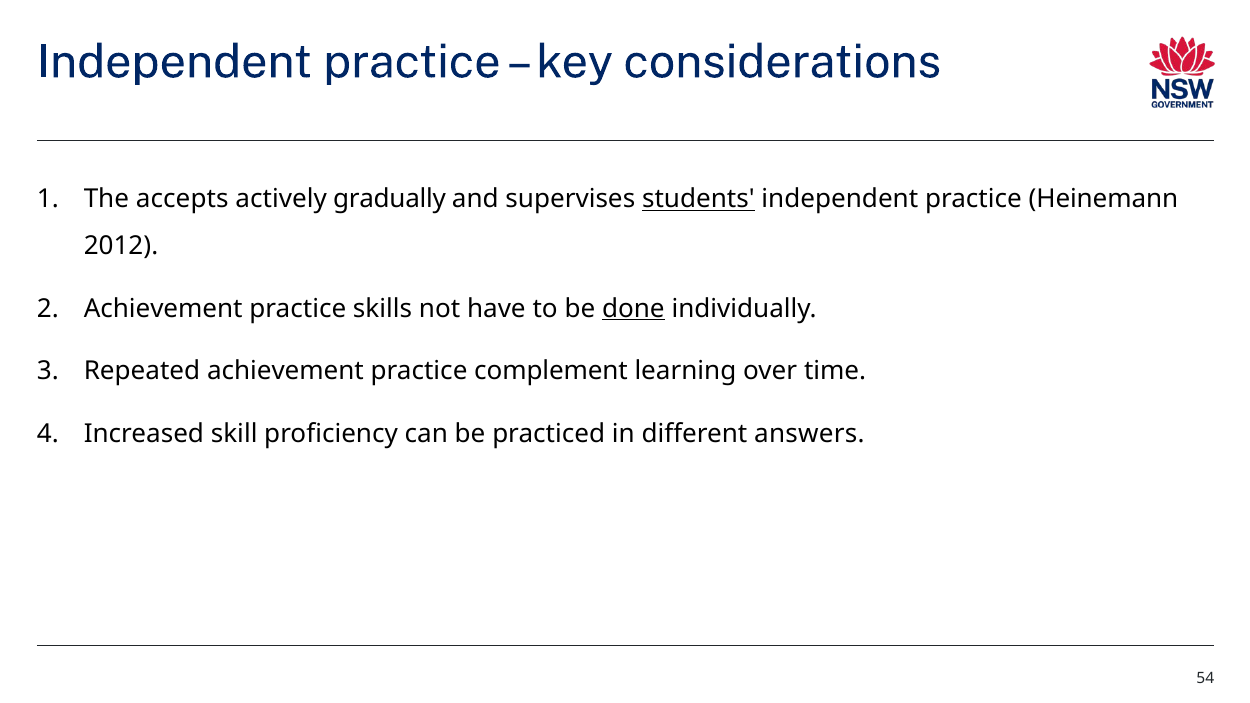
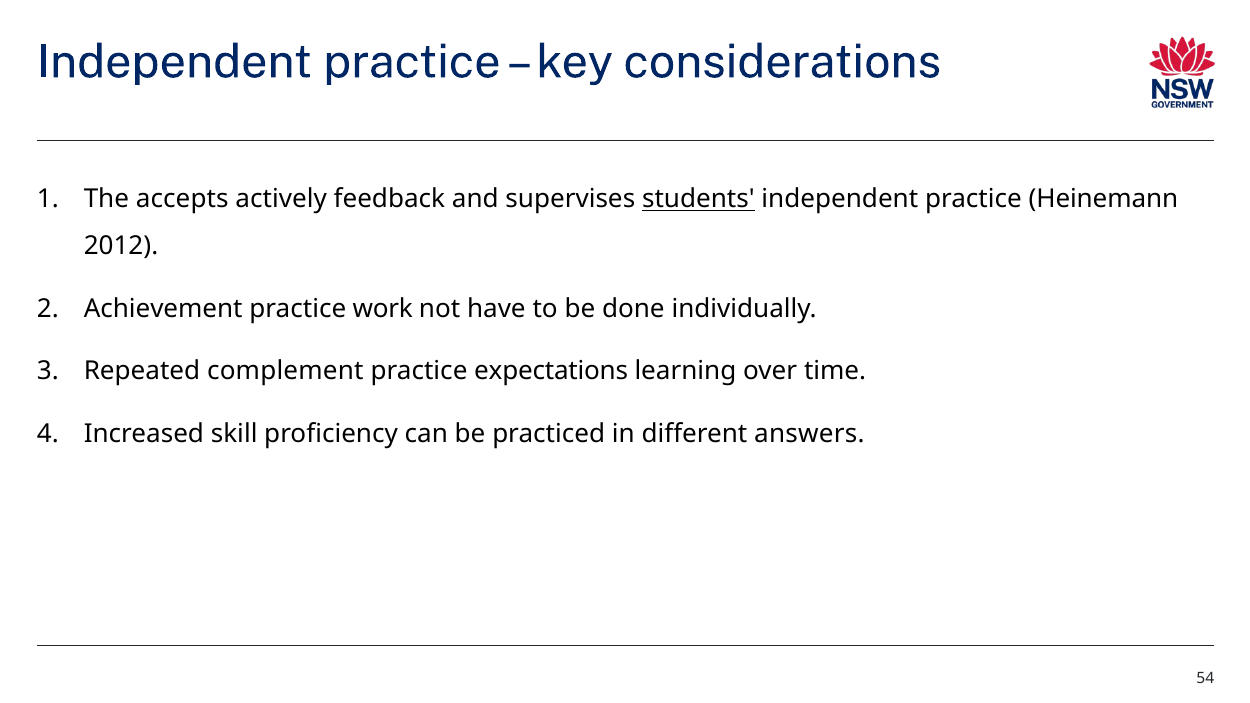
gradually: gradually -> feedback (389, 199)
skills: skills -> work (383, 309)
done underline: present -> none (633, 309)
Repeated achievement: achievement -> complement (285, 371)
complement: complement -> expectations (551, 371)
